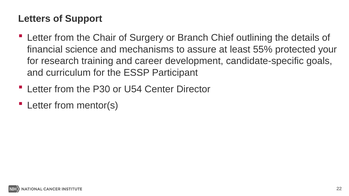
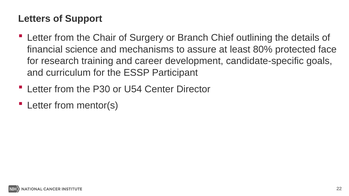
55%: 55% -> 80% (263, 49)
your: your -> face (327, 49)
